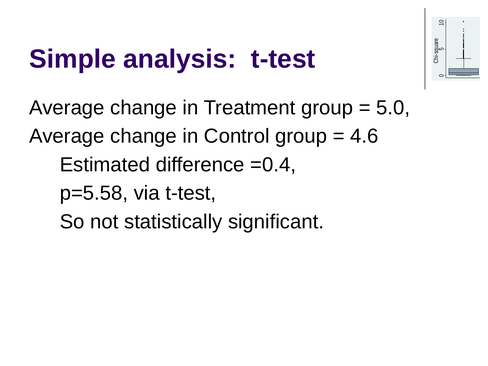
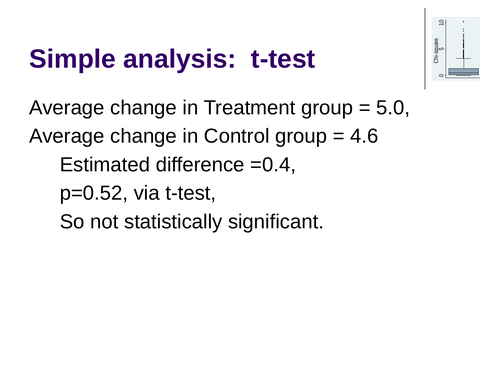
p=5.58: p=5.58 -> p=0.52 (94, 193)
